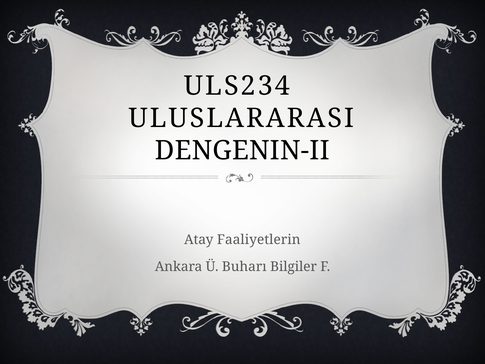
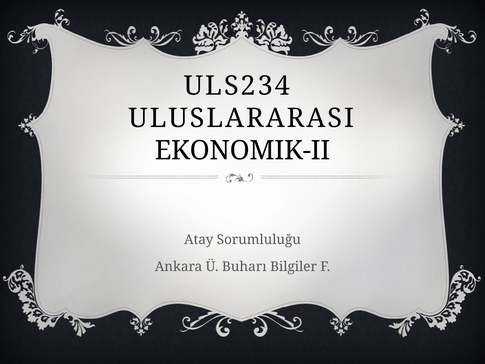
DENGENIN-II: DENGENIN-II -> EKONOMIK-II (242, 151)
Faaliyetlerin: Faaliyetlerin -> Sorumluluğu (259, 240)
